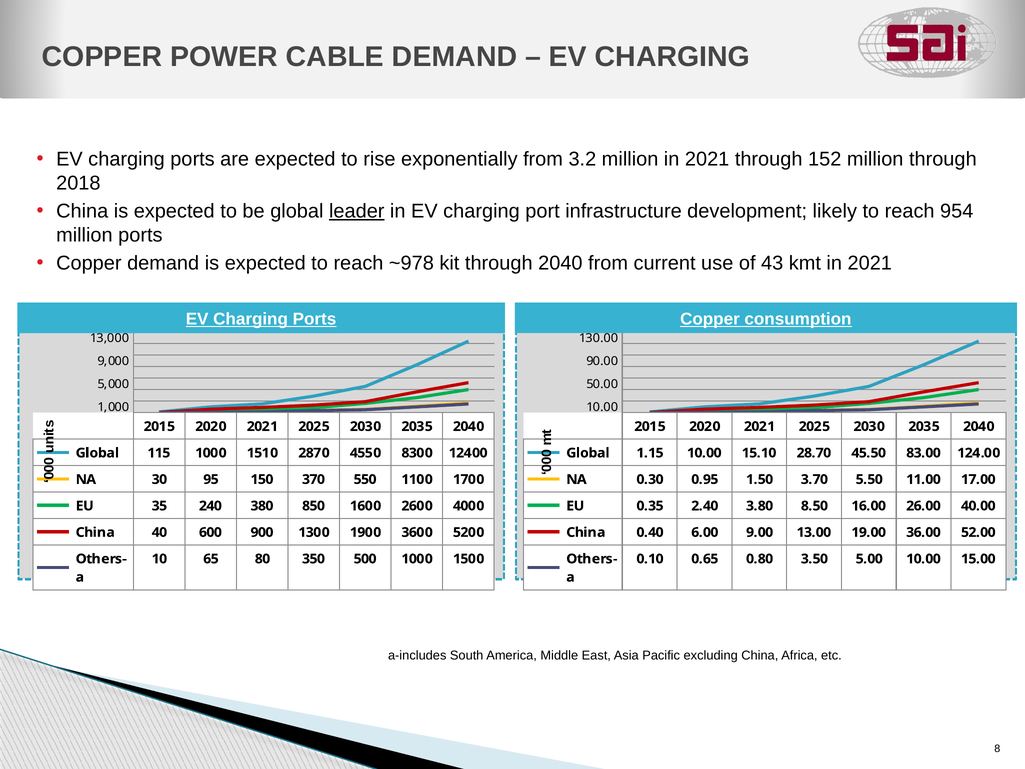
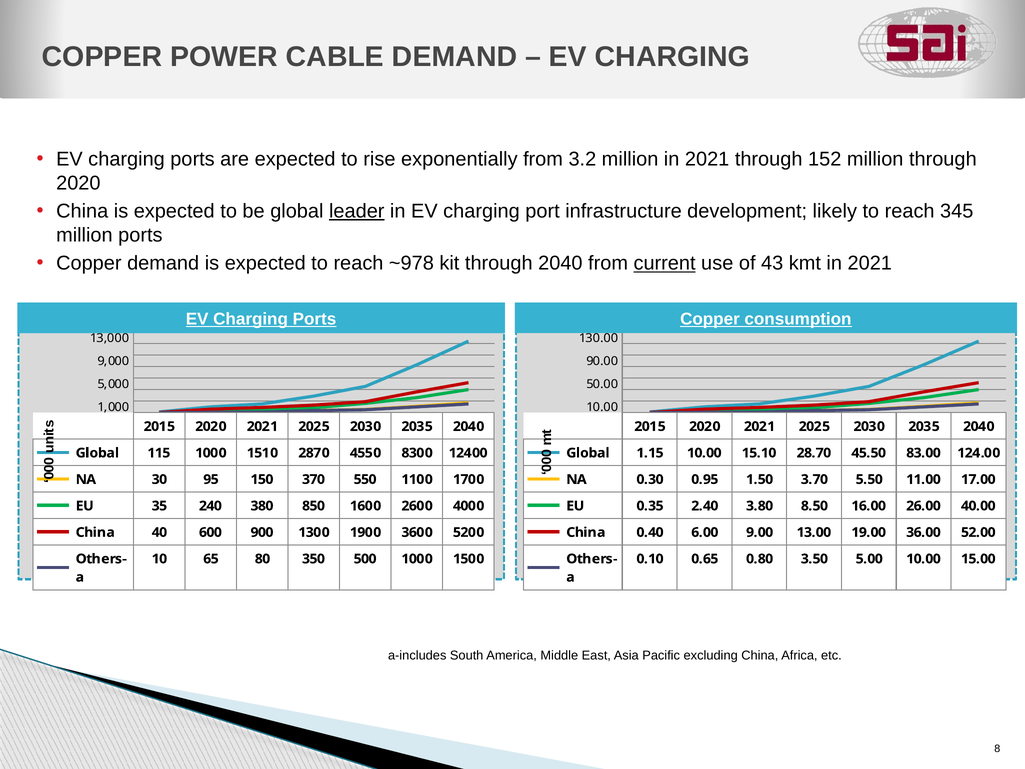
2018: 2018 -> 2020 (78, 183)
954: 954 -> 345 (957, 211)
current underline: none -> present (665, 263)
